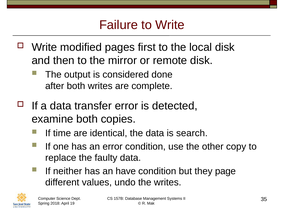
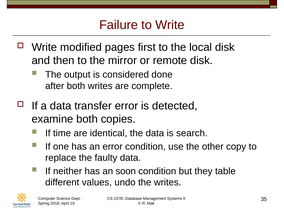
have: have -> soon (126, 171)
page: page -> table (225, 171)
